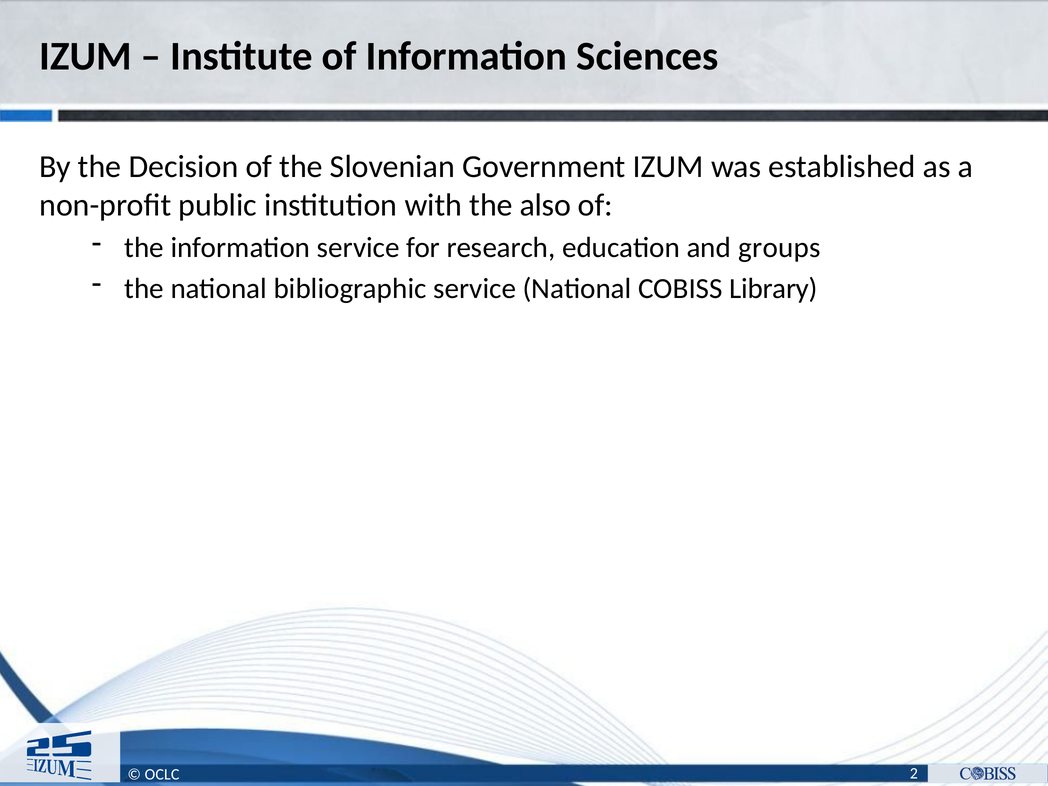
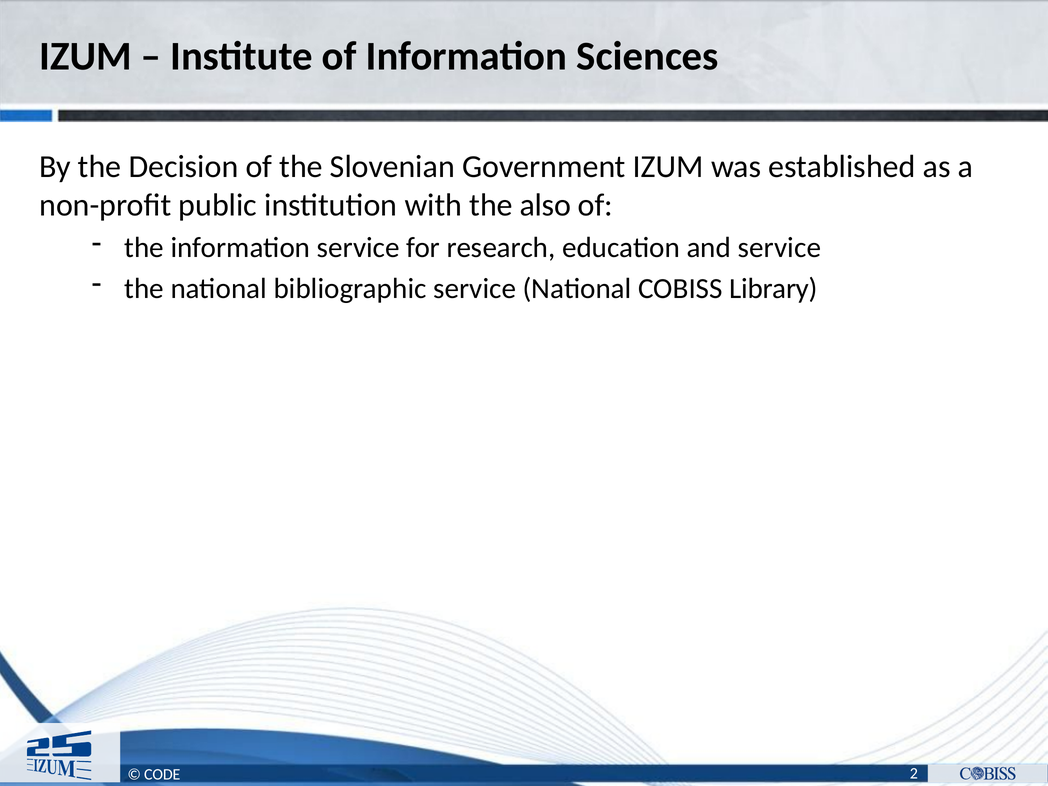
and groups: groups -> service (779, 248)
OCLC: OCLC -> CODE (162, 774)
